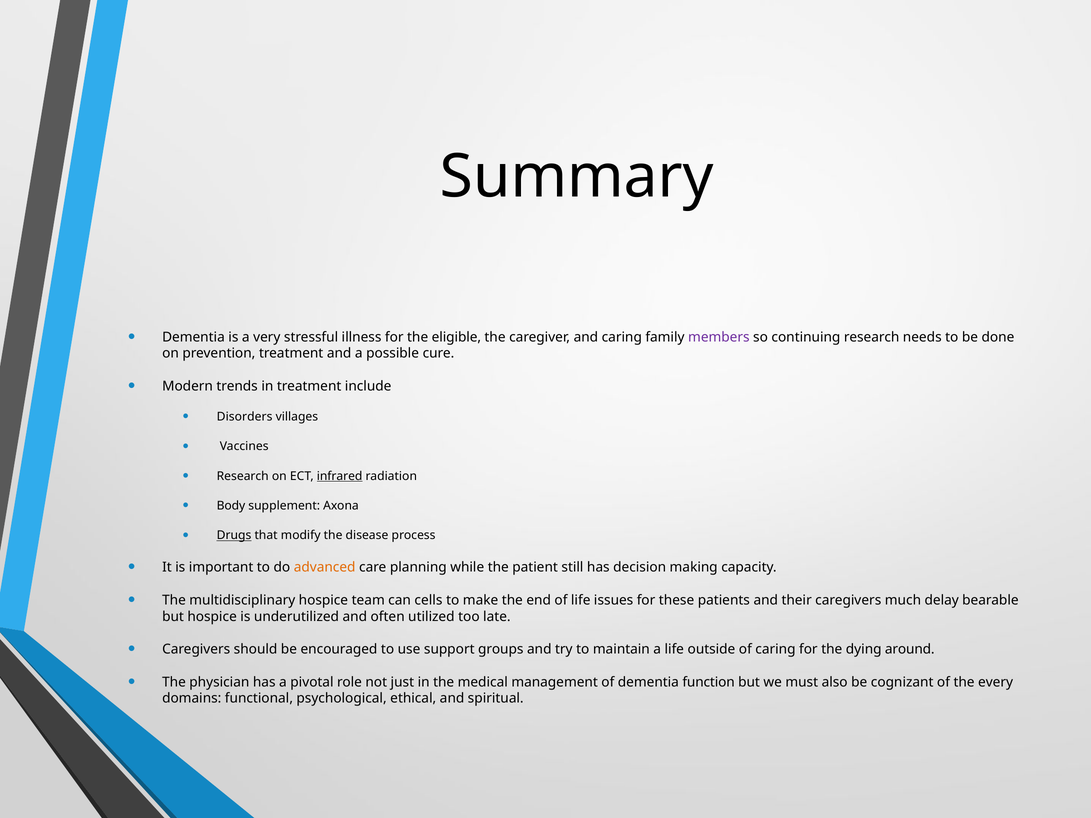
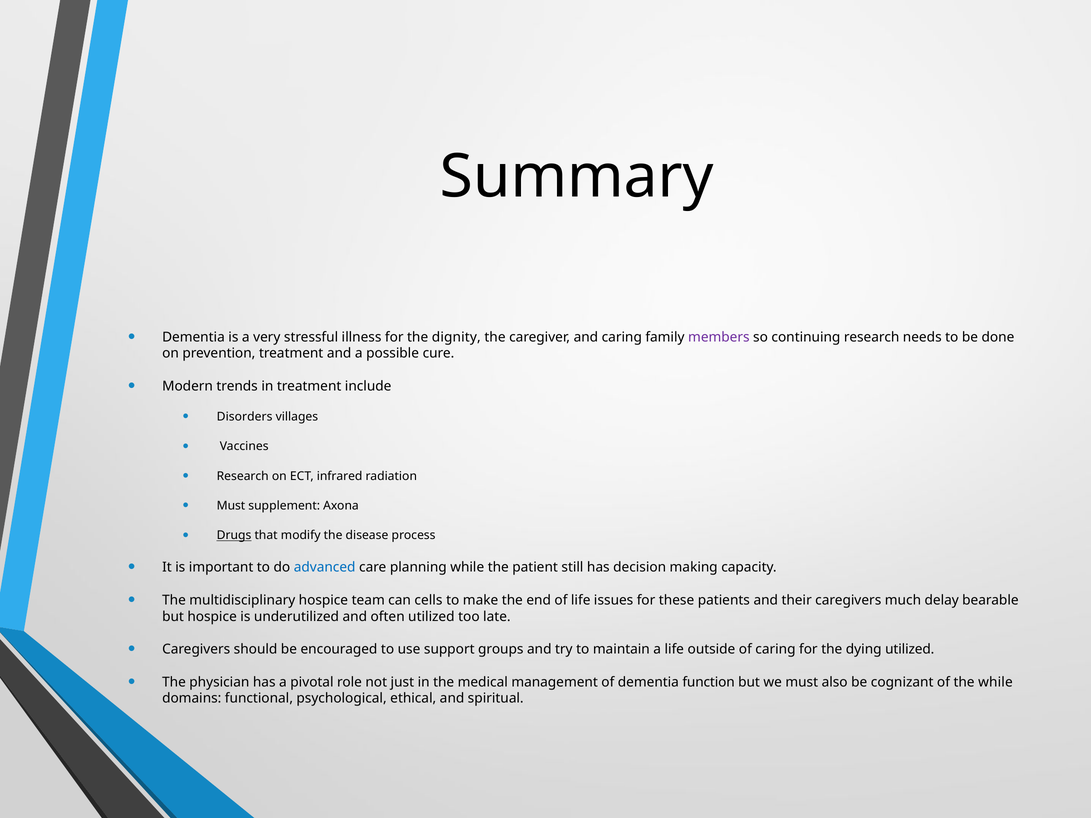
eligible: eligible -> dignity (456, 337)
infrared underline: present -> none (340, 476)
Body: Body -> Must (231, 506)
advanced colour: orange -> blue (325, 568)
dying around: around -> utilized (910, 649)
the every: every -> while (995, 682)
